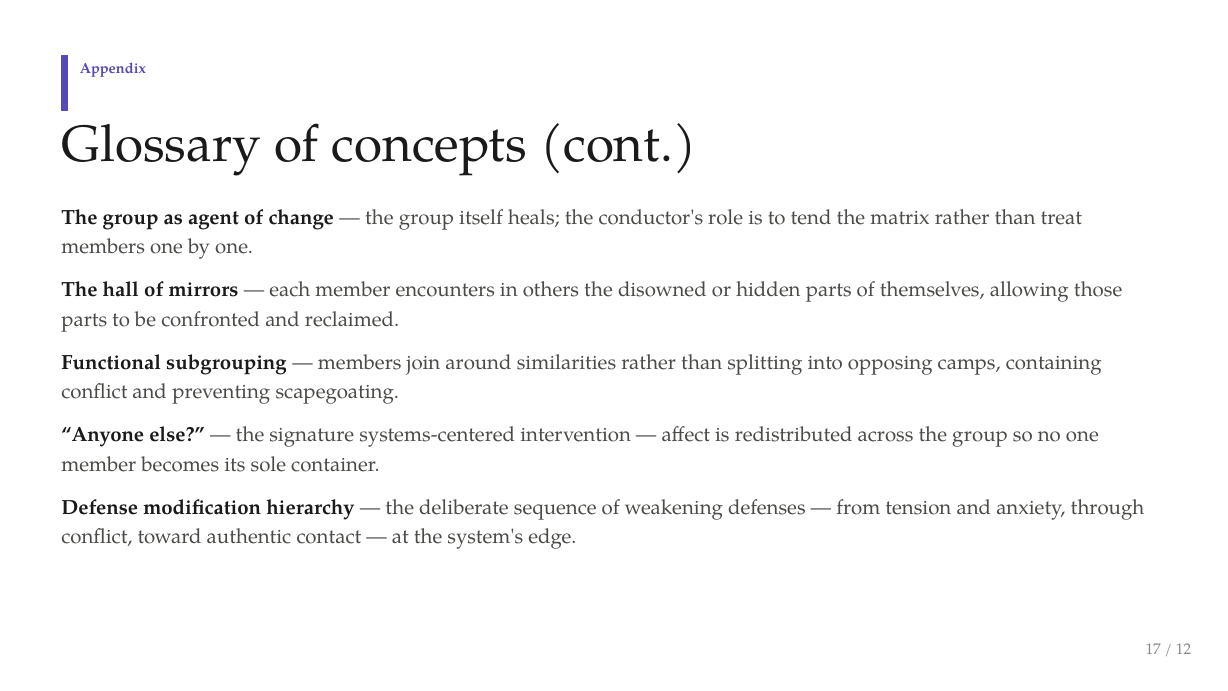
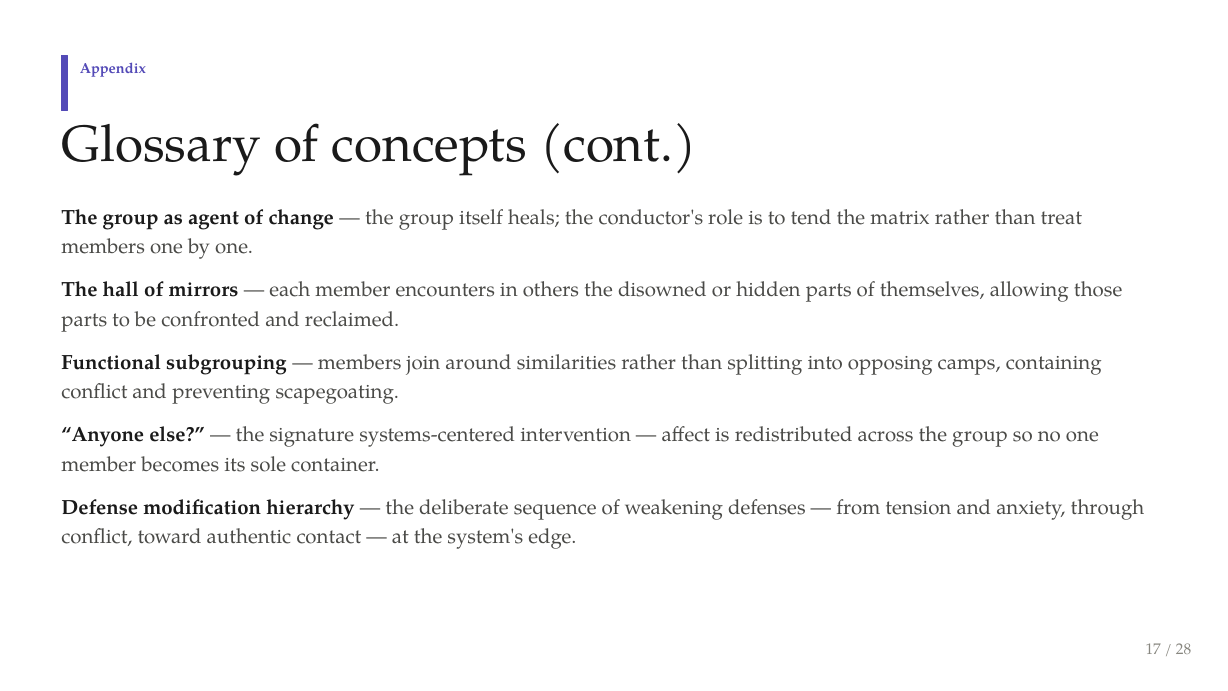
12: 12 -> 28 (1184, 649)
